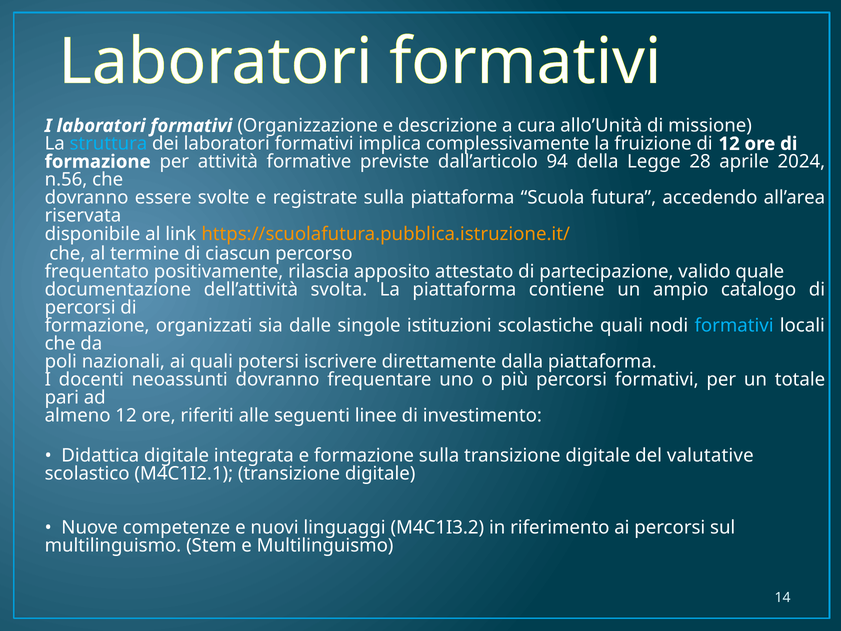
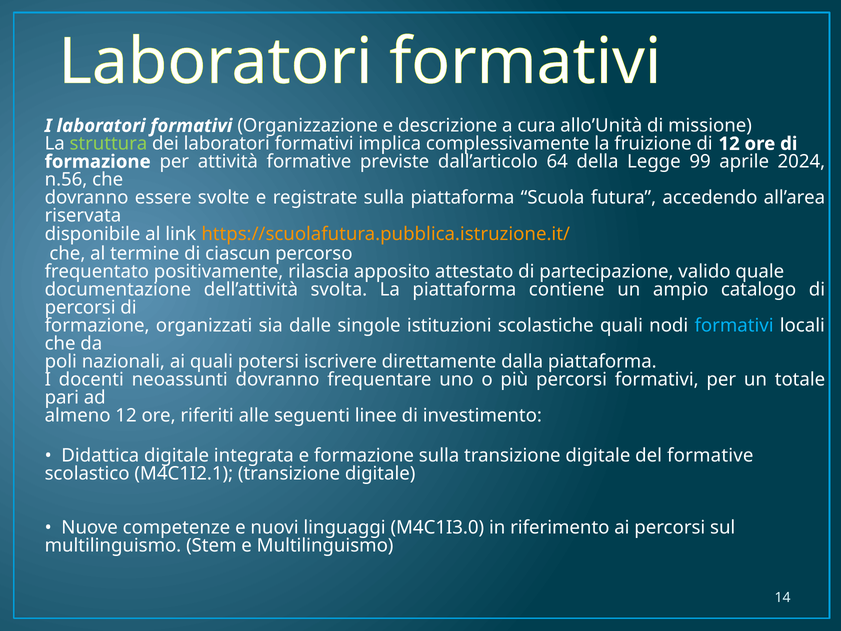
struttura colour: light blue -> light green (108, 144)
94: 94 -> 64 (557, 162)
28: 28 -> 99 (700, 162)
del valutative: valutative -> formative (710, 456)
M4C1I3.2: M4C1I3.2 -> M4C1I3.0 (437, 527)
